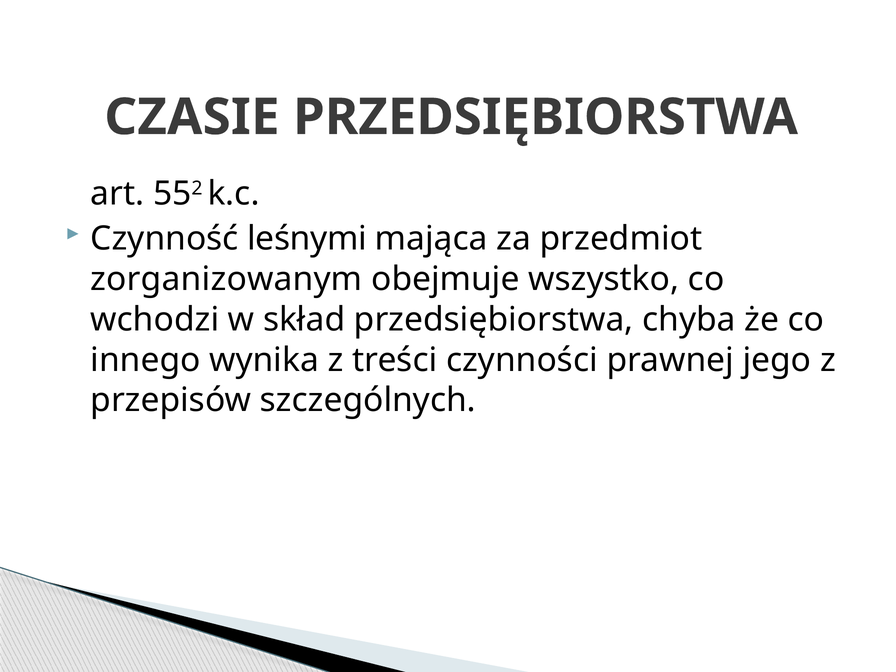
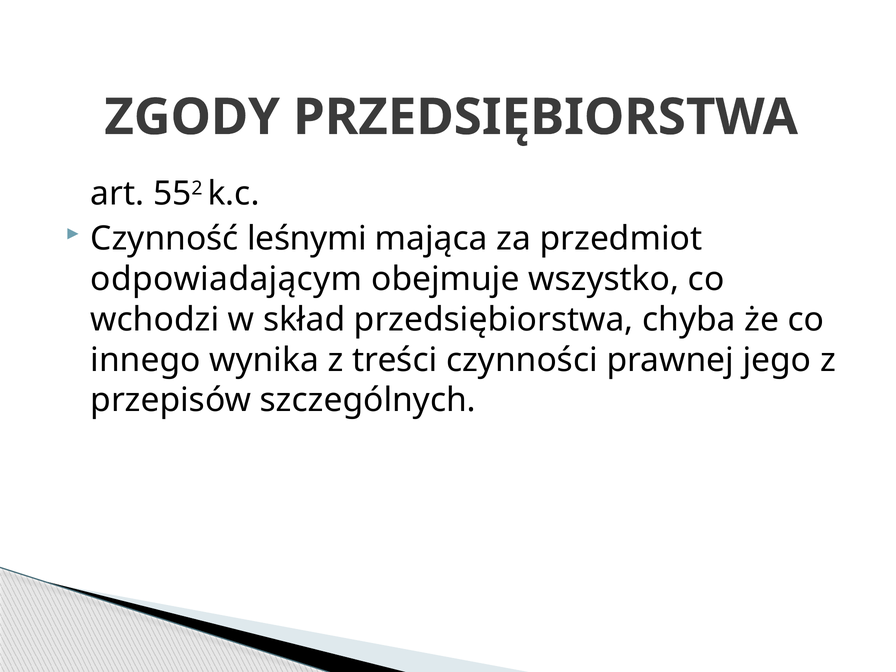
CZASIE: CZASIE -> ZGODY (192, 117)
zorganizowanym: zorganizowanym -> odpowiadającym (226, 279)
